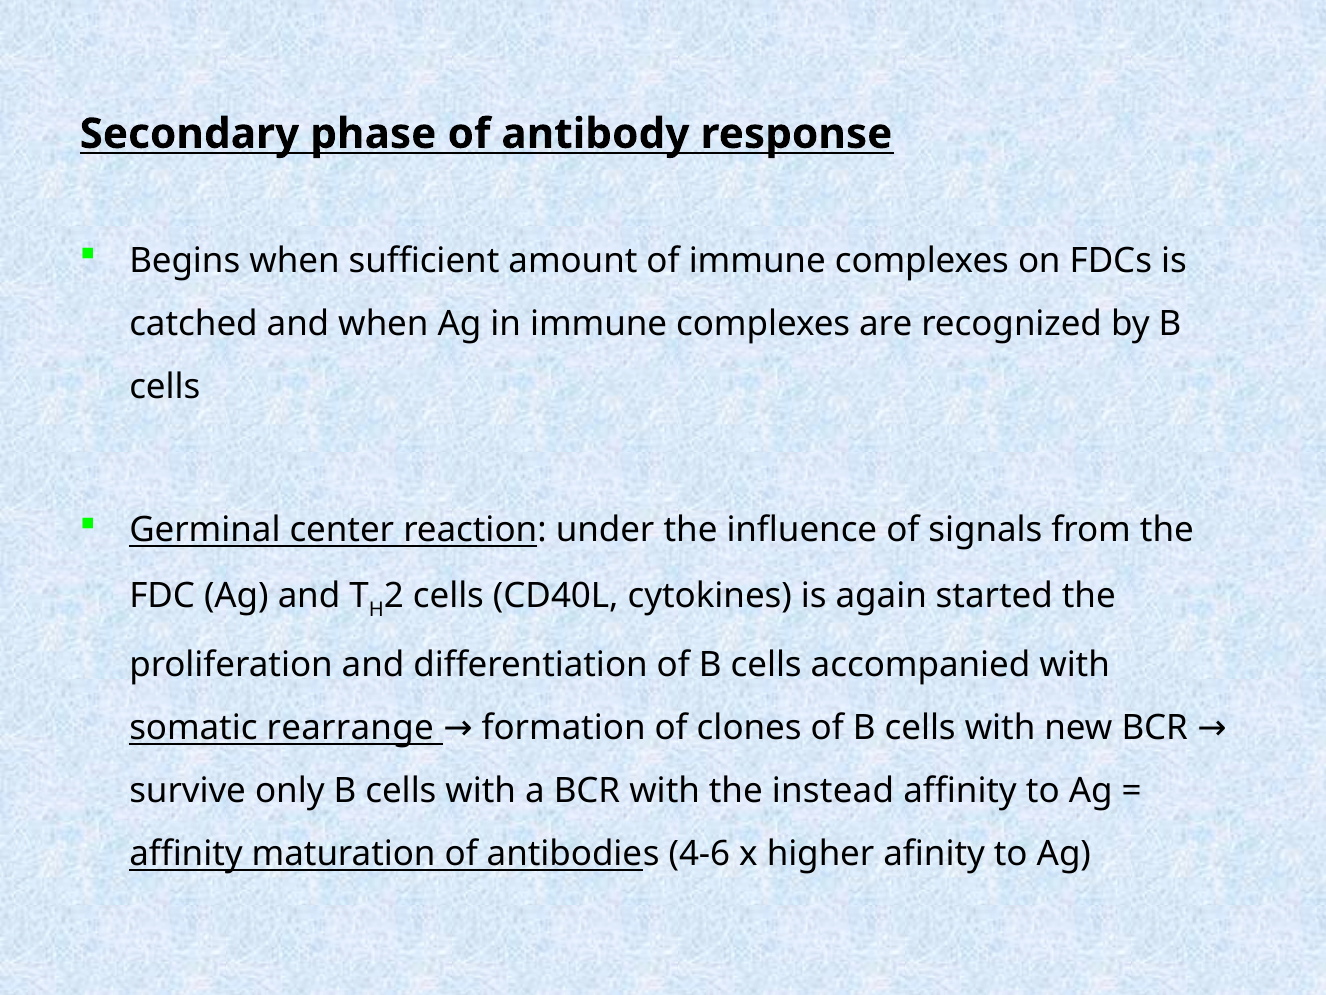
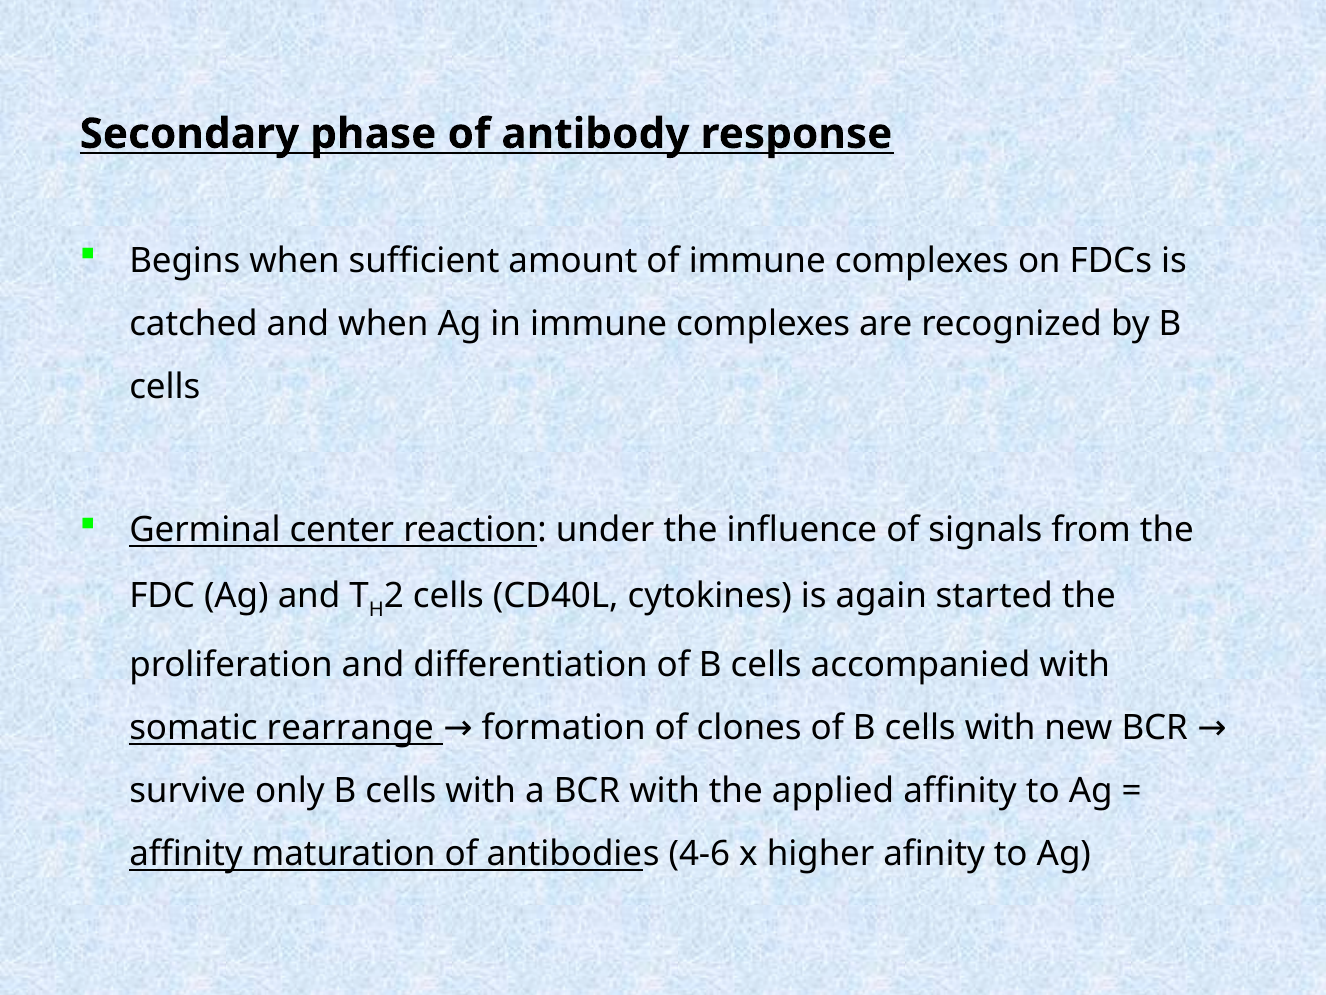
instead: instead -> applied (833, 790)
